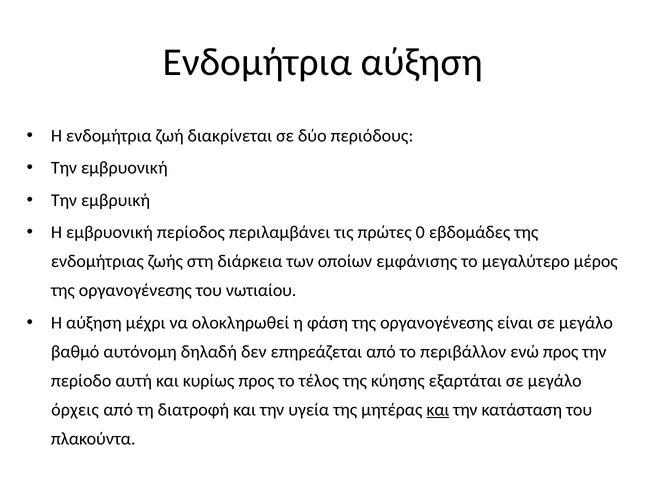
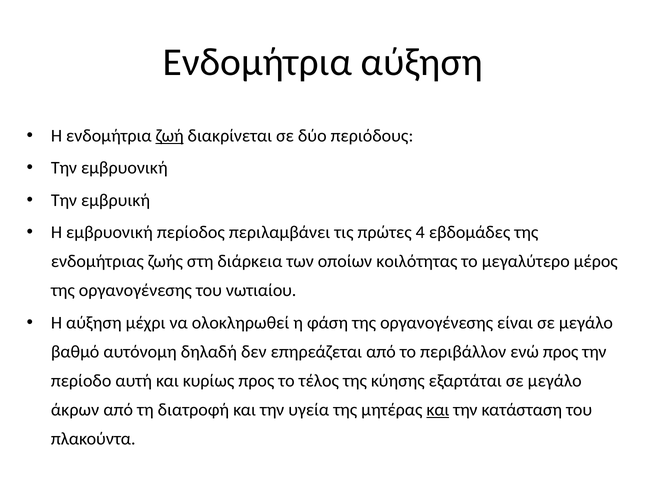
ζωή underline: none -> present (170, 136)
0: 0 -> 4 (420, 233)
εμφάνισης: εμφάνισης -> κοιλότητας (417, 262)
όρχεις: όρχεις -> άκρων (75, 410)
